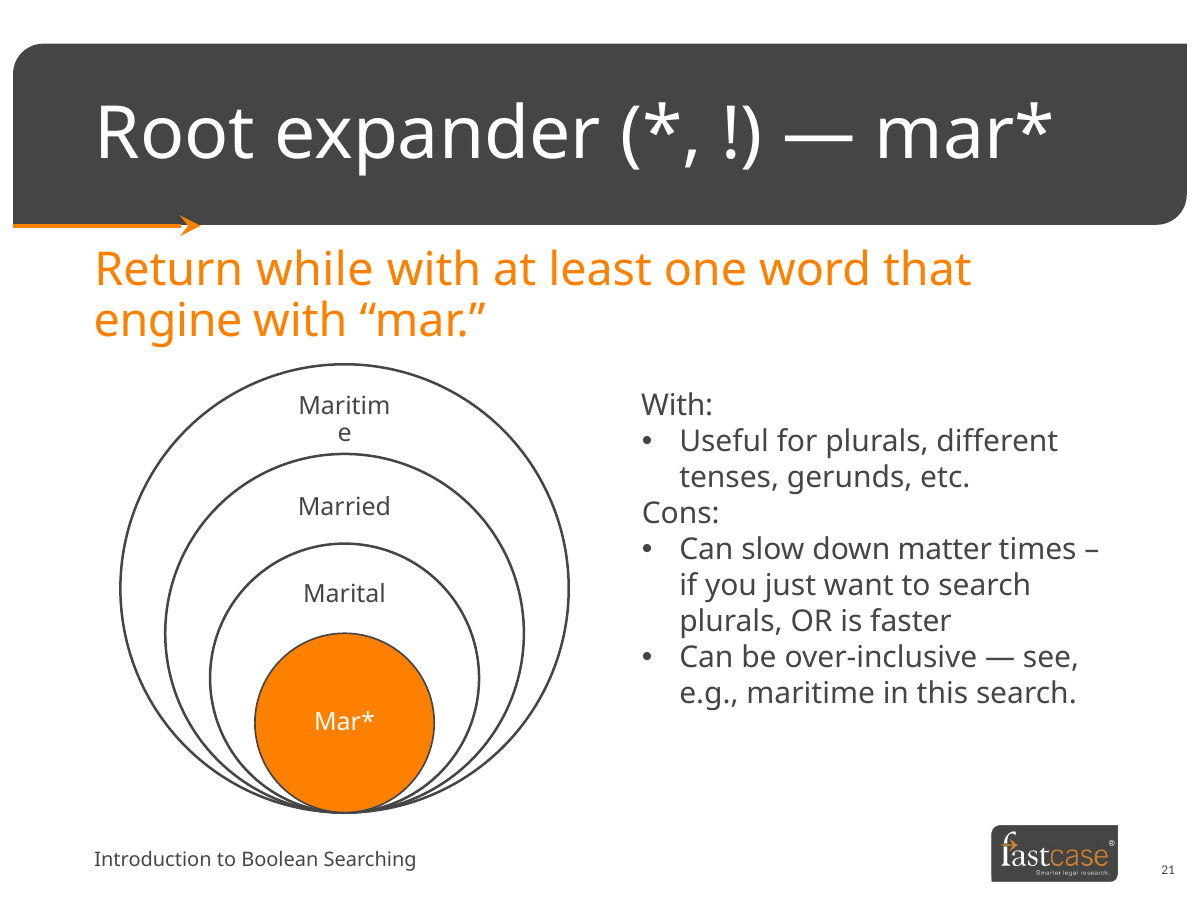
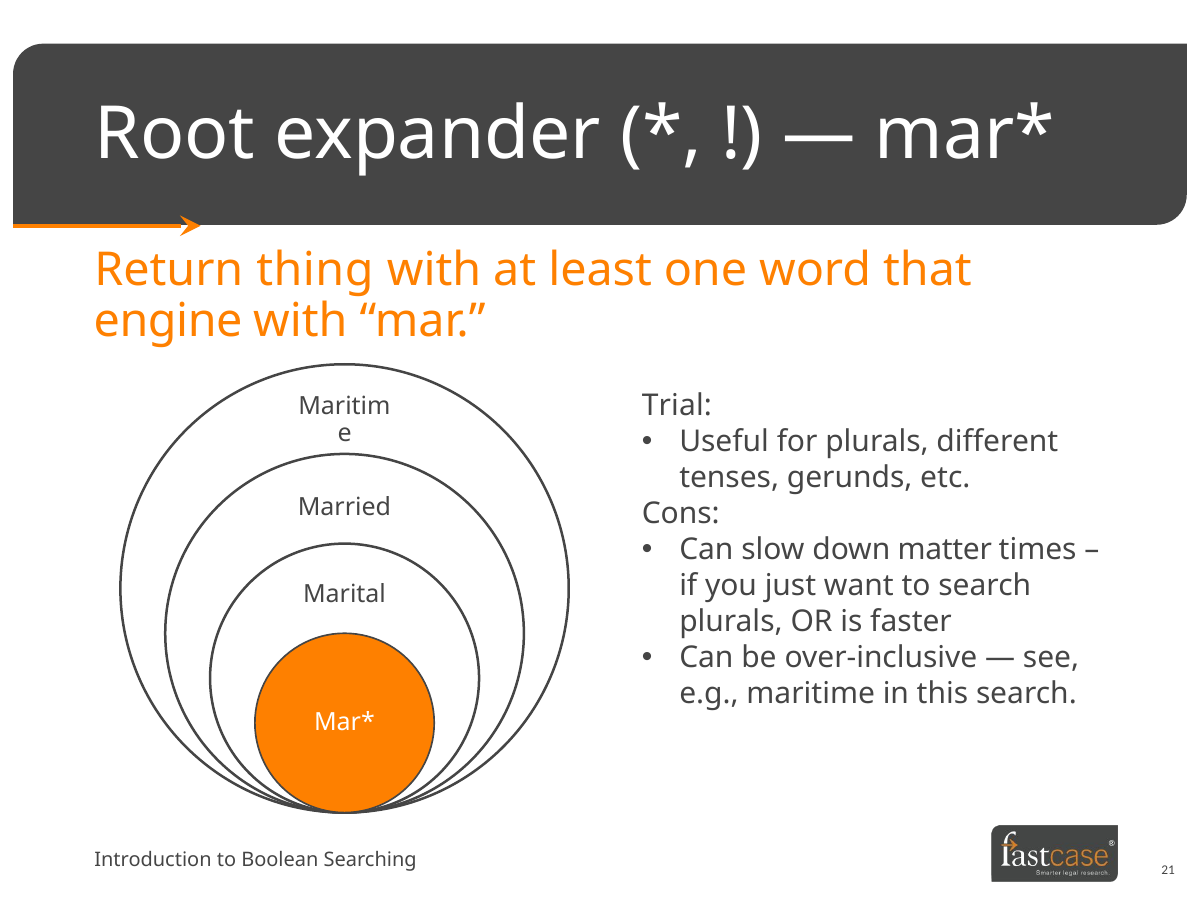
while: while -> thing (315, 271)
With: With -> Trial (677, 406)
